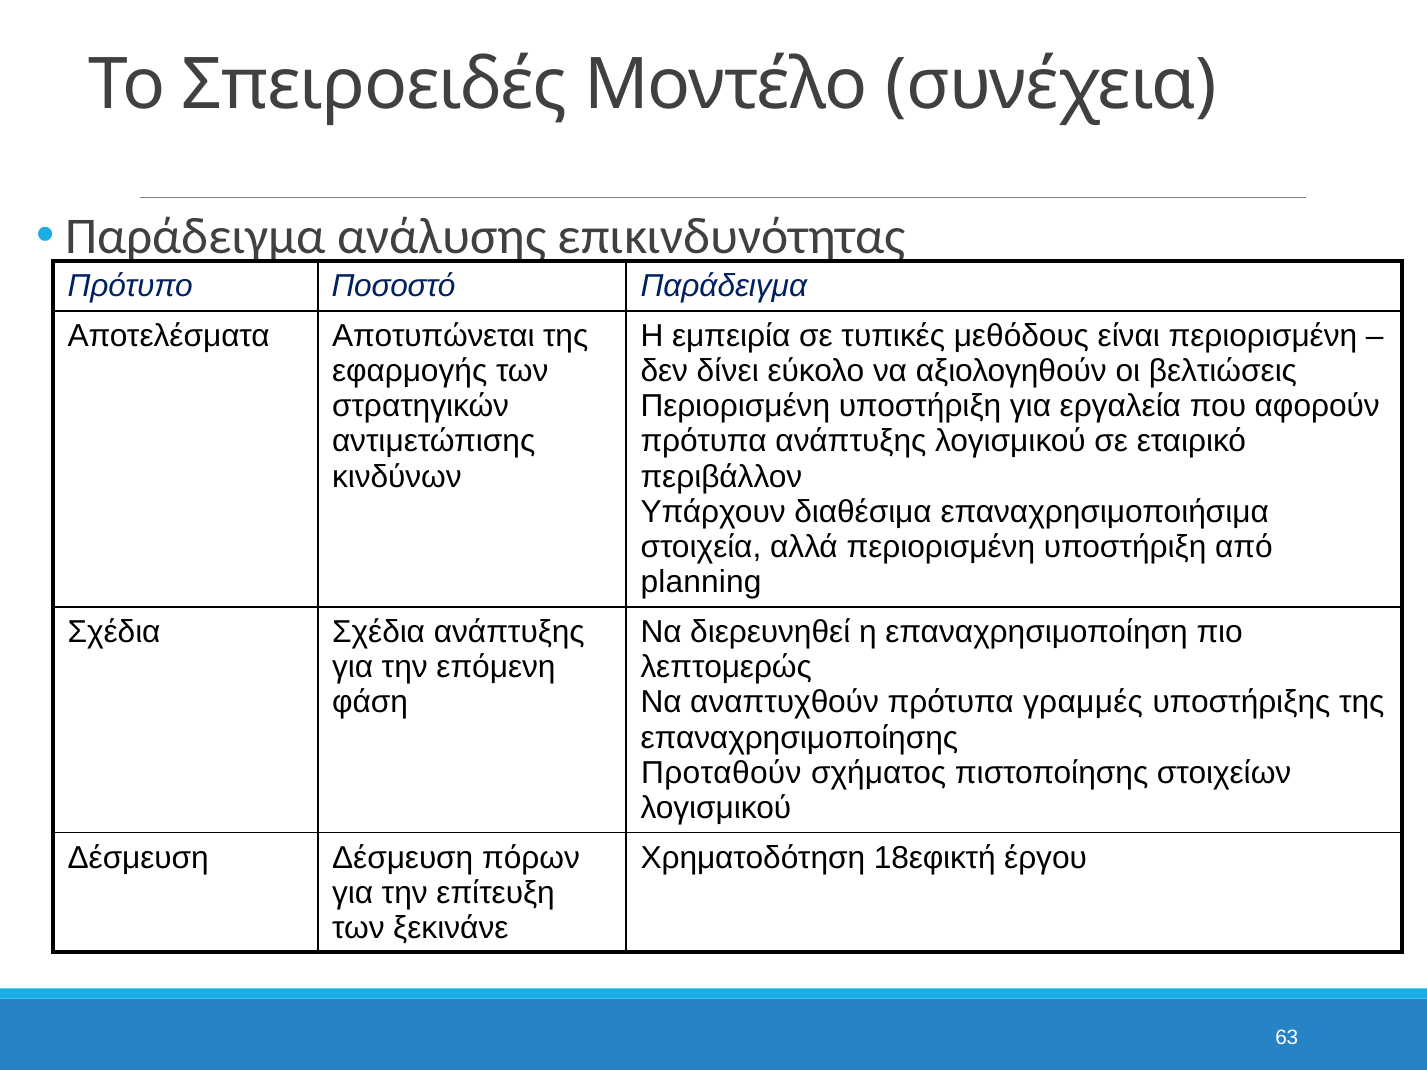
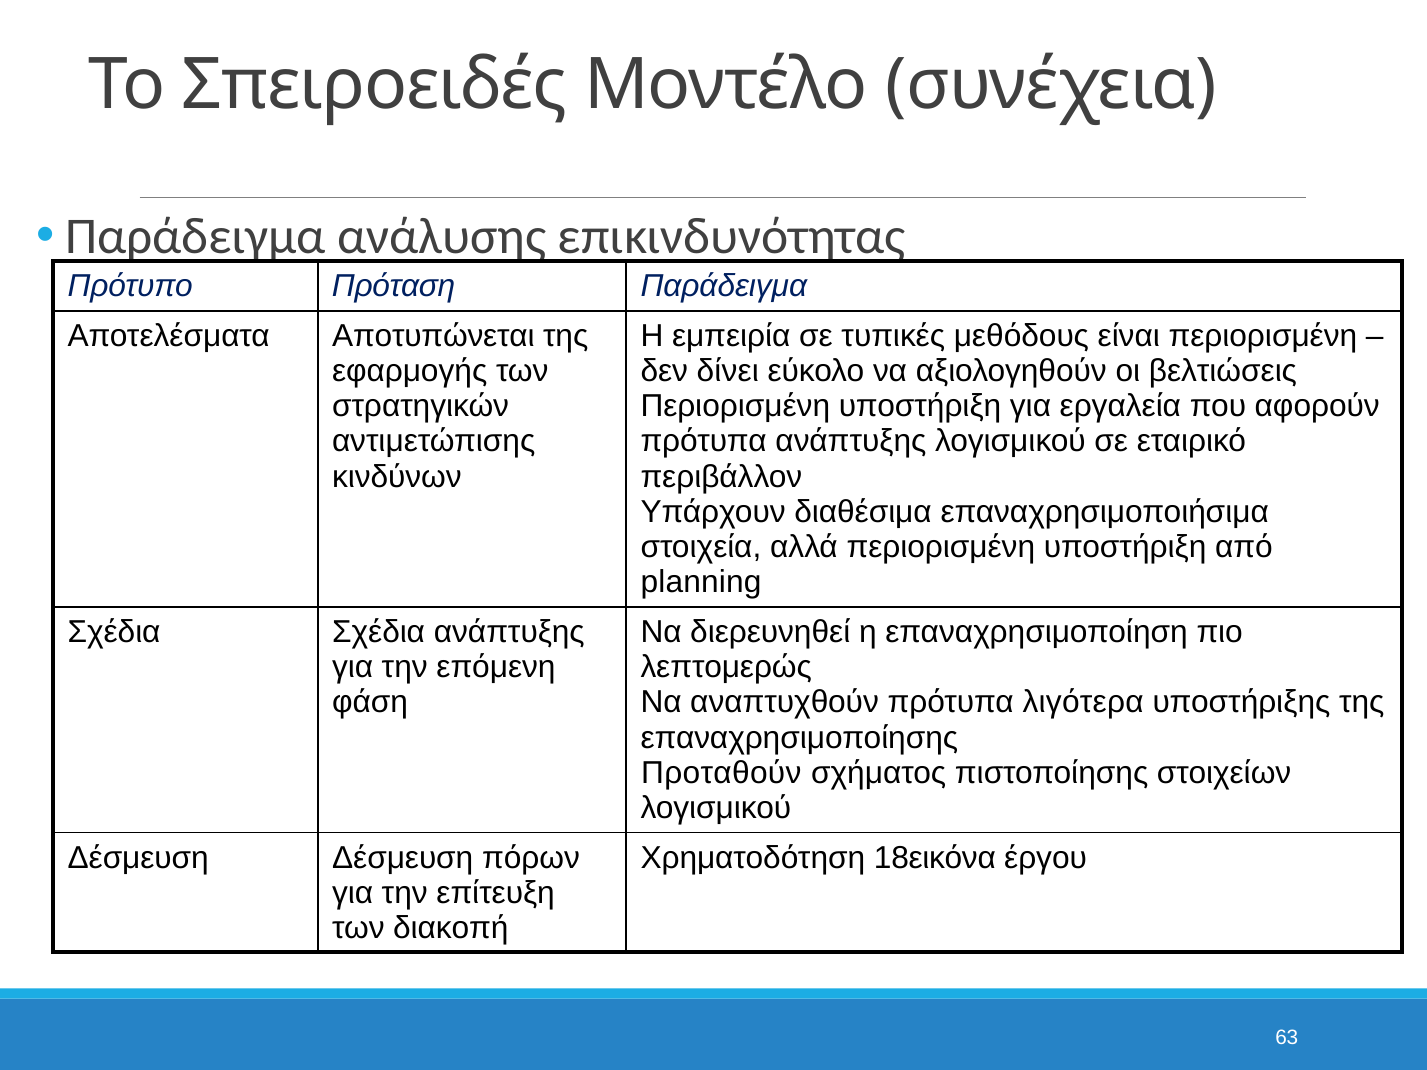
Ποσοστό: Ποσοστό -> Πρόταση (394, 286)
γραμμές: γραμμές -> λιγότερα (1083, 703)
18εφικτή: 18εφικτή -> 18εικόνα (935, 858)
ξεκινάνε: ξεκινάνε -> διακοπή (451, 928)
